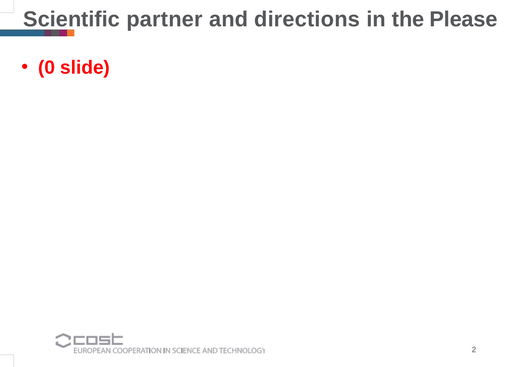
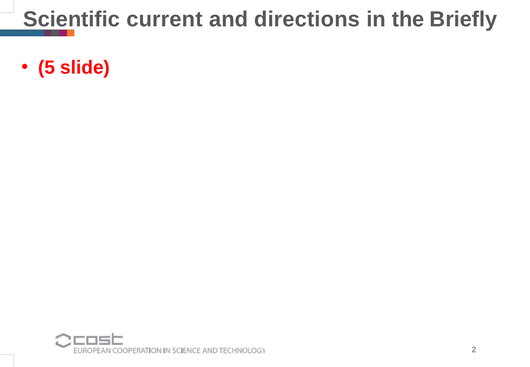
partner: partner -> current (165, 19)
Please: Please -> Briefly (463, 19)
0: 0 -> 5 (47, 68)
